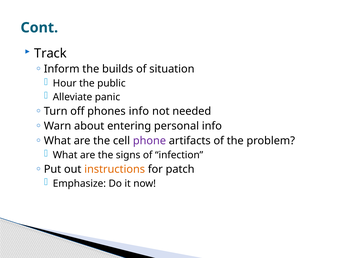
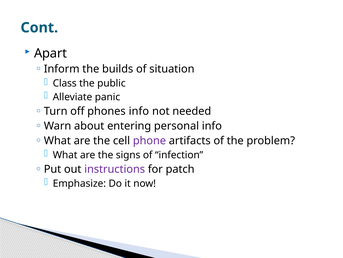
Track: Track -> Apart (51, 53)
Hour: Hour -> Class (65, 83)
instructions colour: orange -> purple (115, 169)
